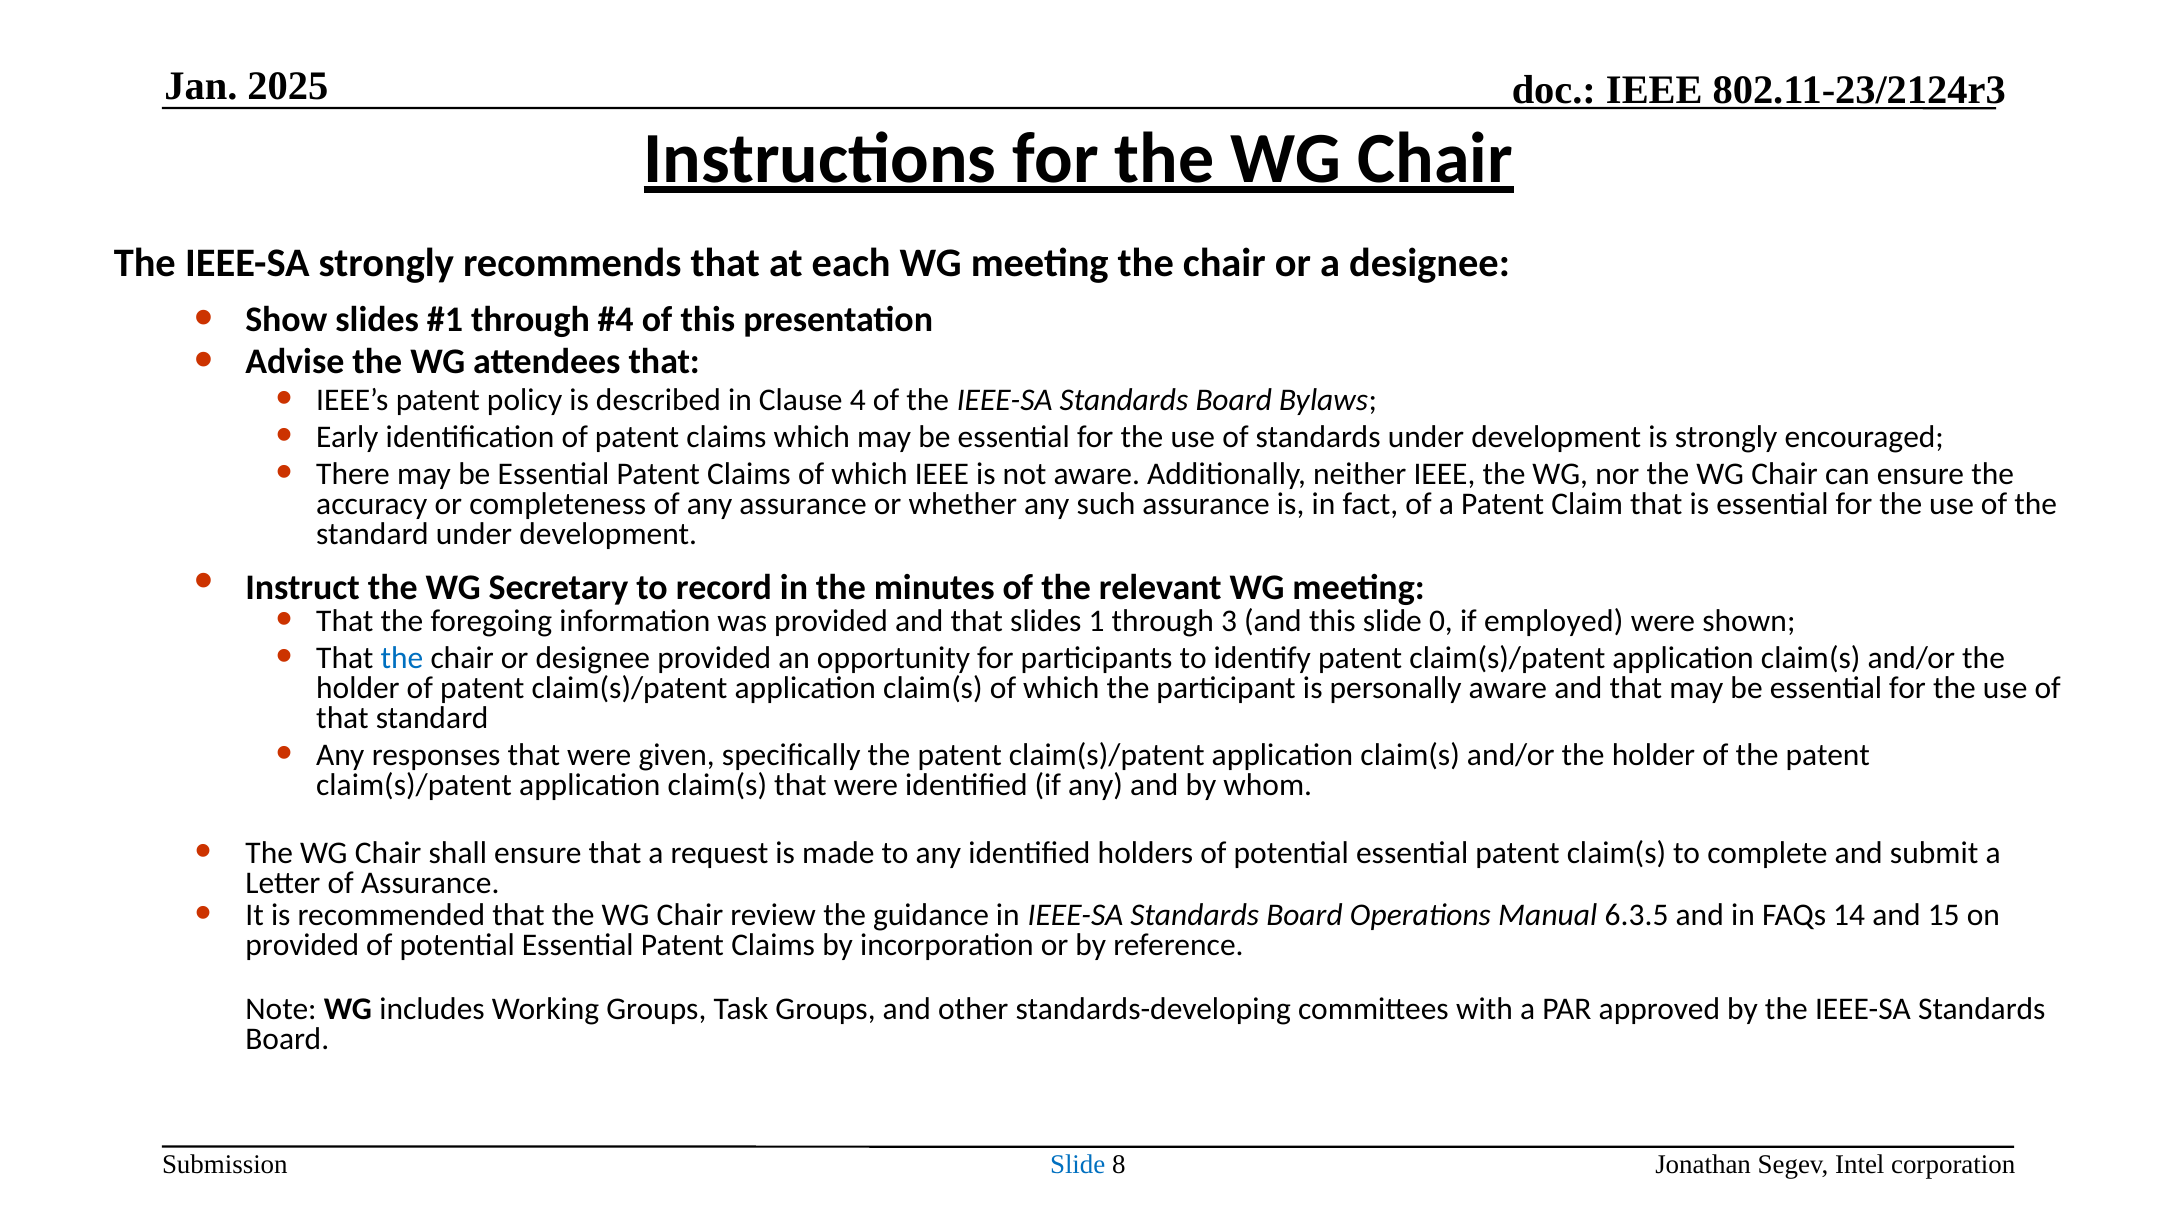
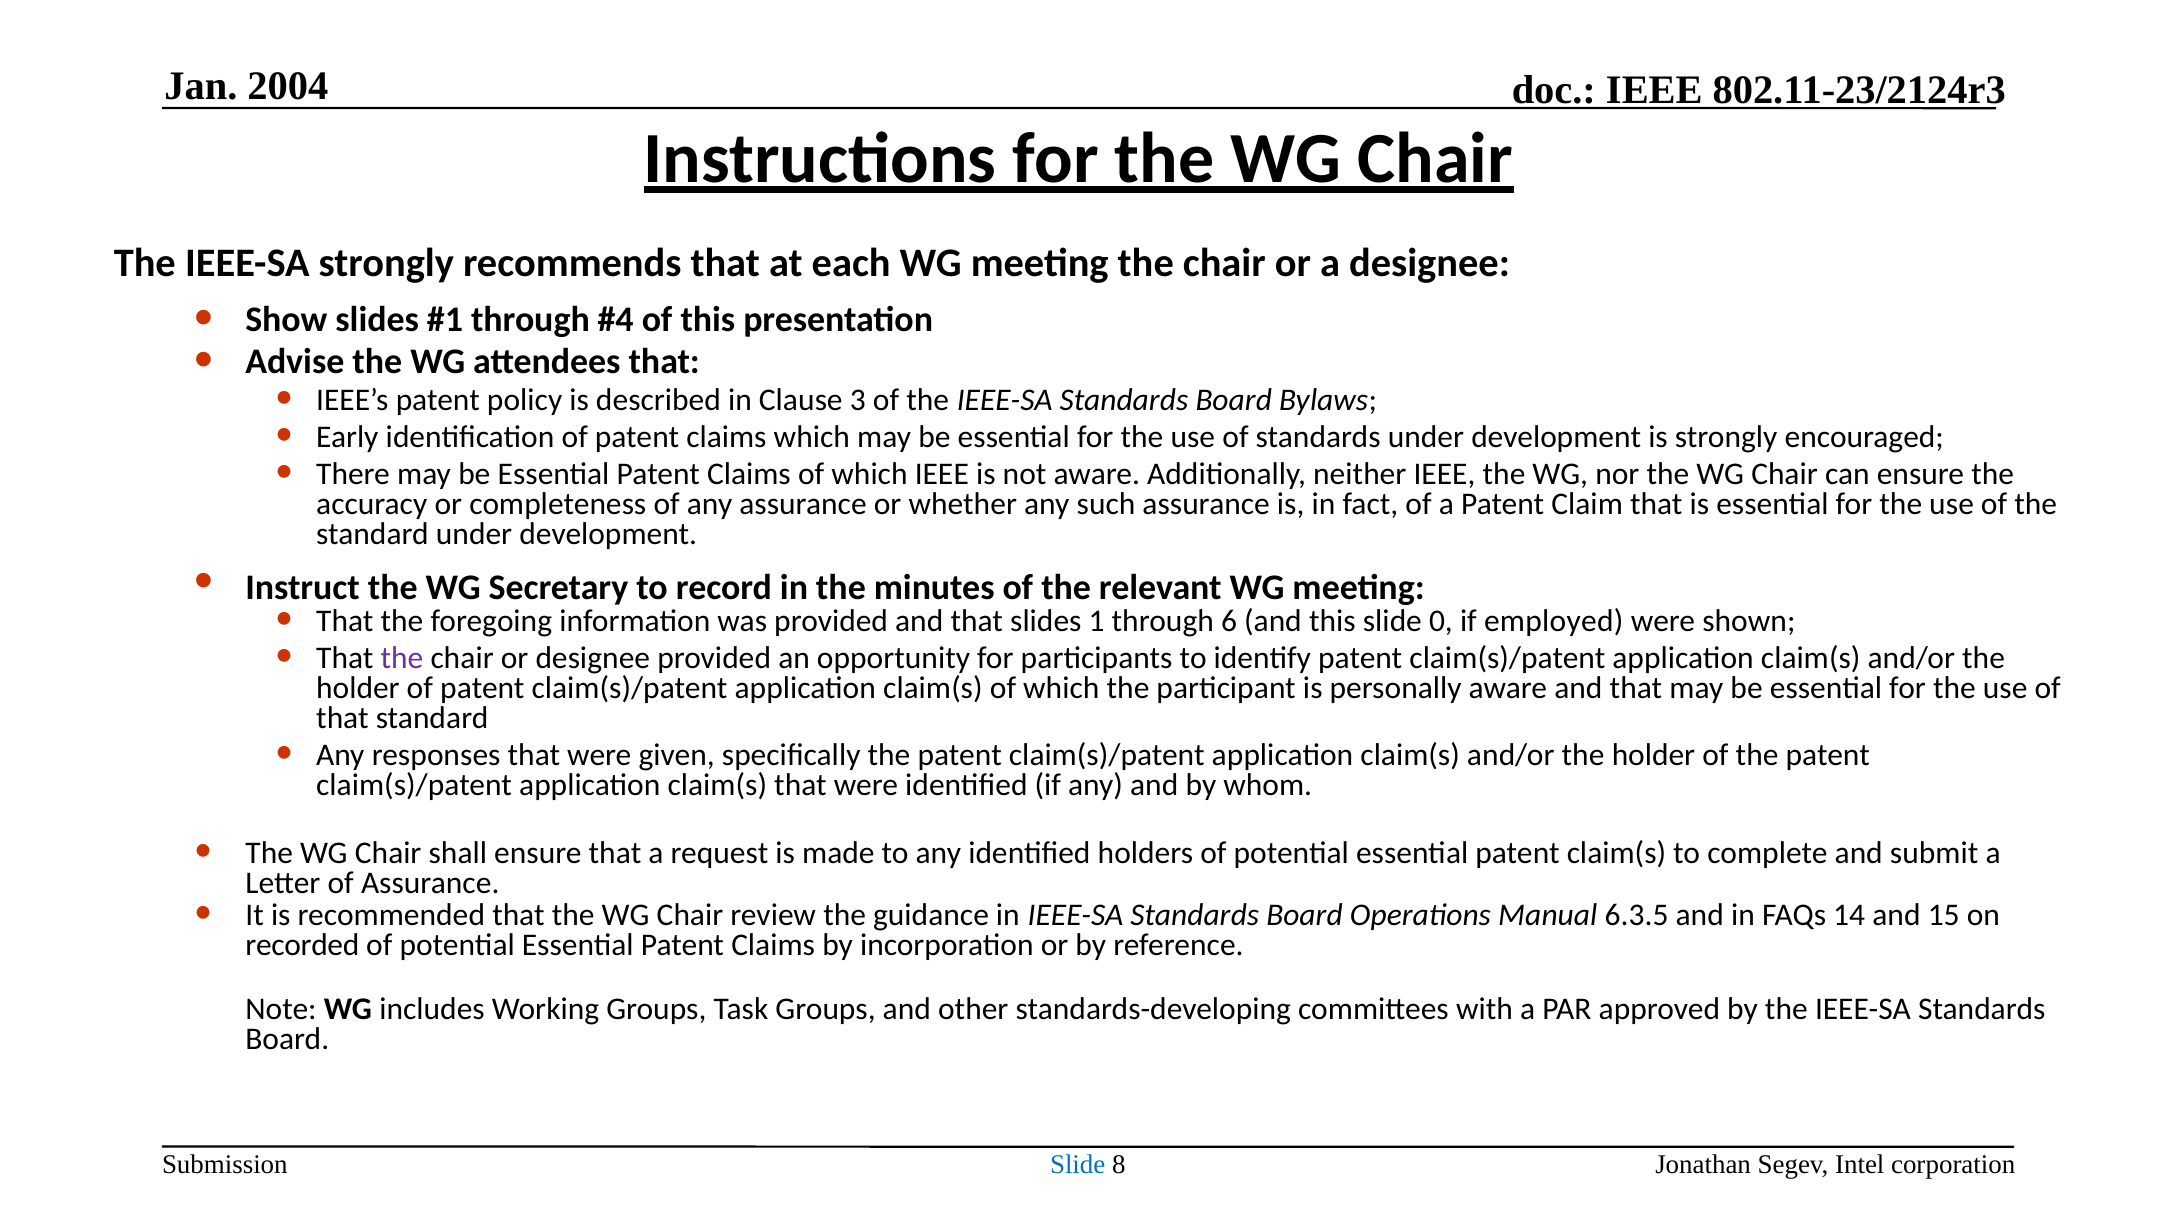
2025: 2025 -> 2004 (288, 86)
4: 4 -> 3 (858, 400)
3: 3 -> 6 (1229, 621)
the colour: blue -> purple (402, 658)
provided: provided -> recorded (302, 945)
